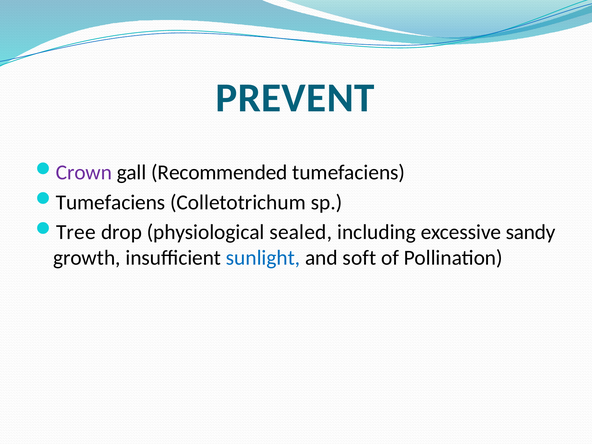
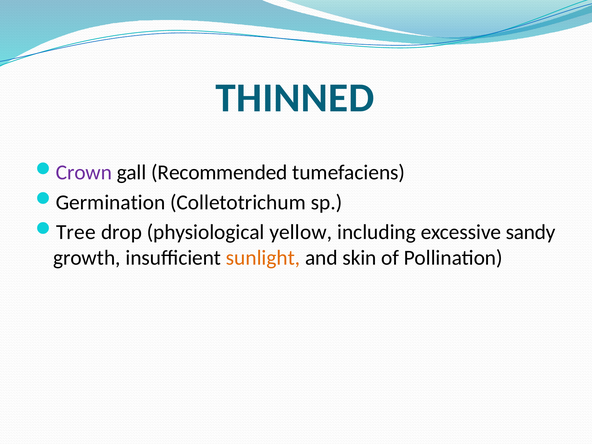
PREVENT: PREVENT -> THINNED (295, 98)
Tumefaciens: Tumefaciens -> Germination (110, 202)
sealed: sealed -> yellow (301, 232)
sunlight colour: blue -> orange (263, 258)
soft: soft -> skin (360, 258)
